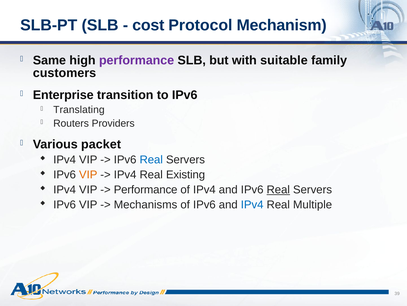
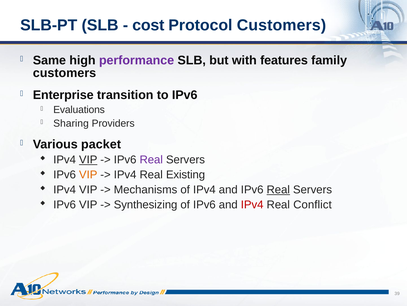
Protocol Mechanism: Mechanism -> Customers (281, 25)
suitable: suitable -> features (284, 60)
Translating: Translating -> Evaluations (79, 110)
Routers: Routers -> Sharing (71, 123)
VIP underline: none -> present (88, 159)
Real colour: blue -> purple (151, 159)
Performance: Performance -> Mechanisms (146, 189)
Mechanisms: Mechanisms -> Synthesizing (146, 204)
IPv4 colour: blue -> red (252, 204)
Multiple: Multiple -> Conflict (313, 204)
